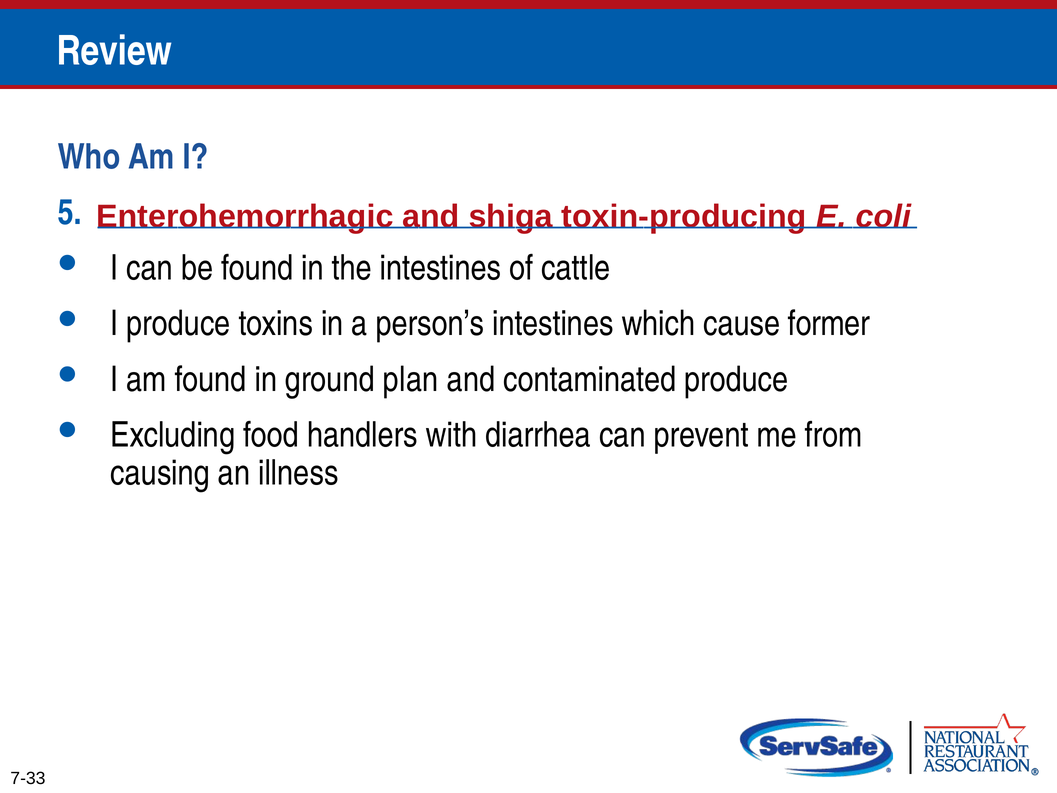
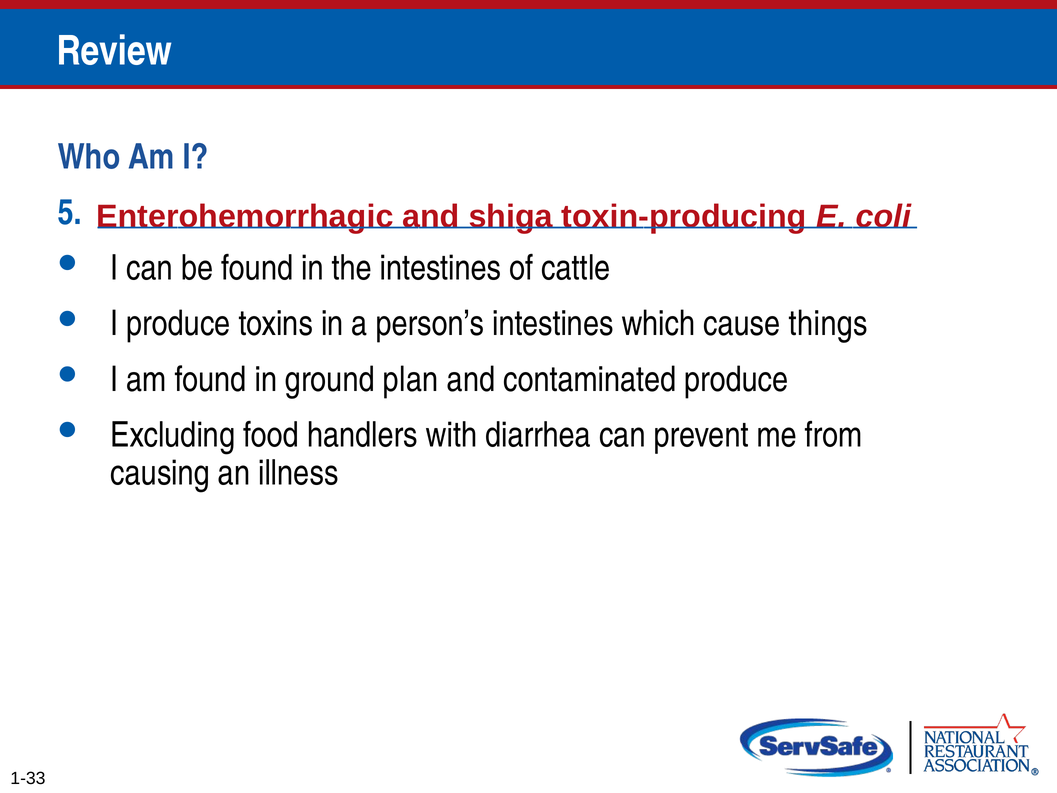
former: former -> things (828, 324)
7-33: 7-33 -> 1-33 (28, 778)
